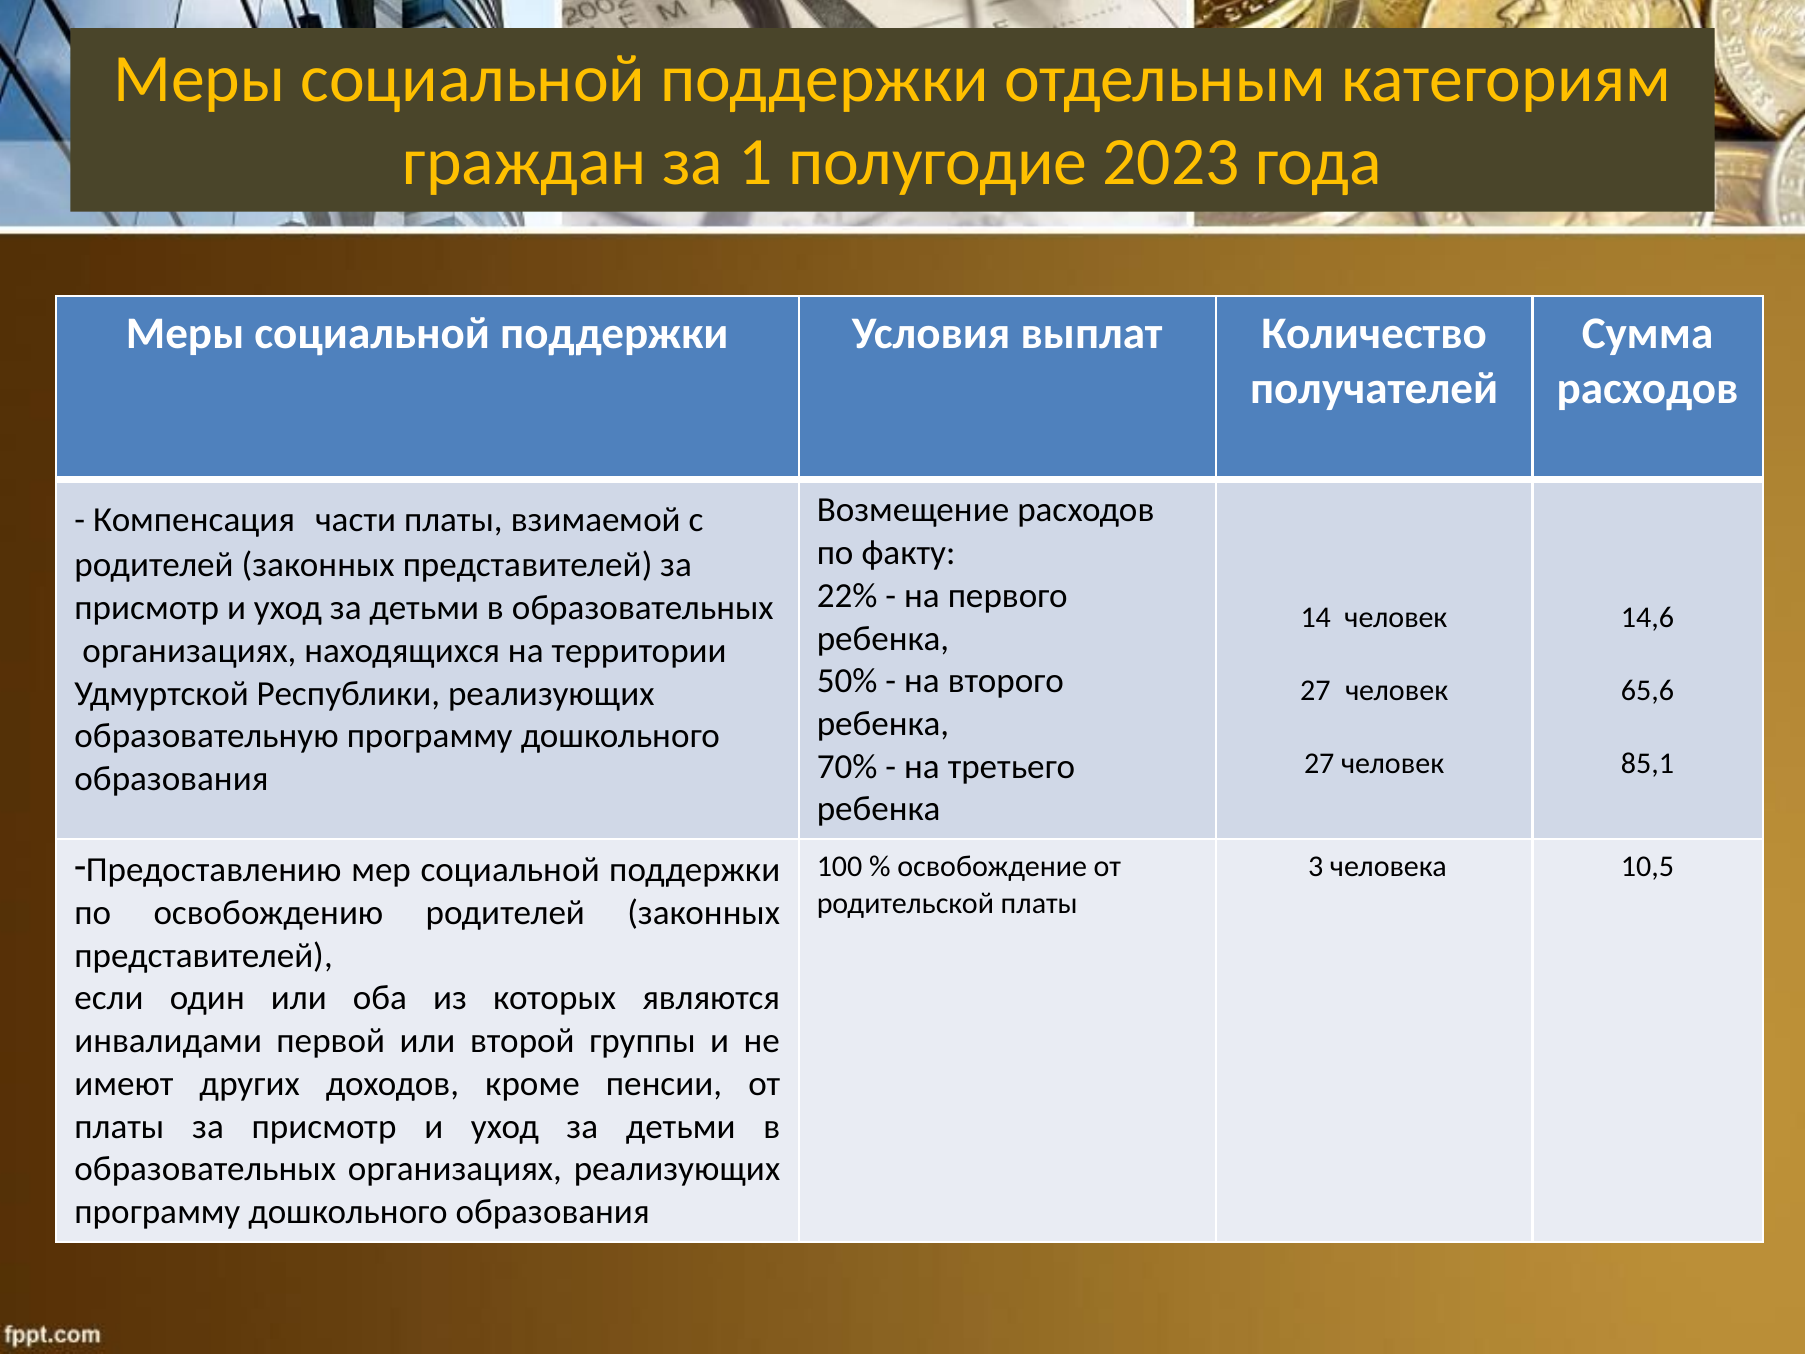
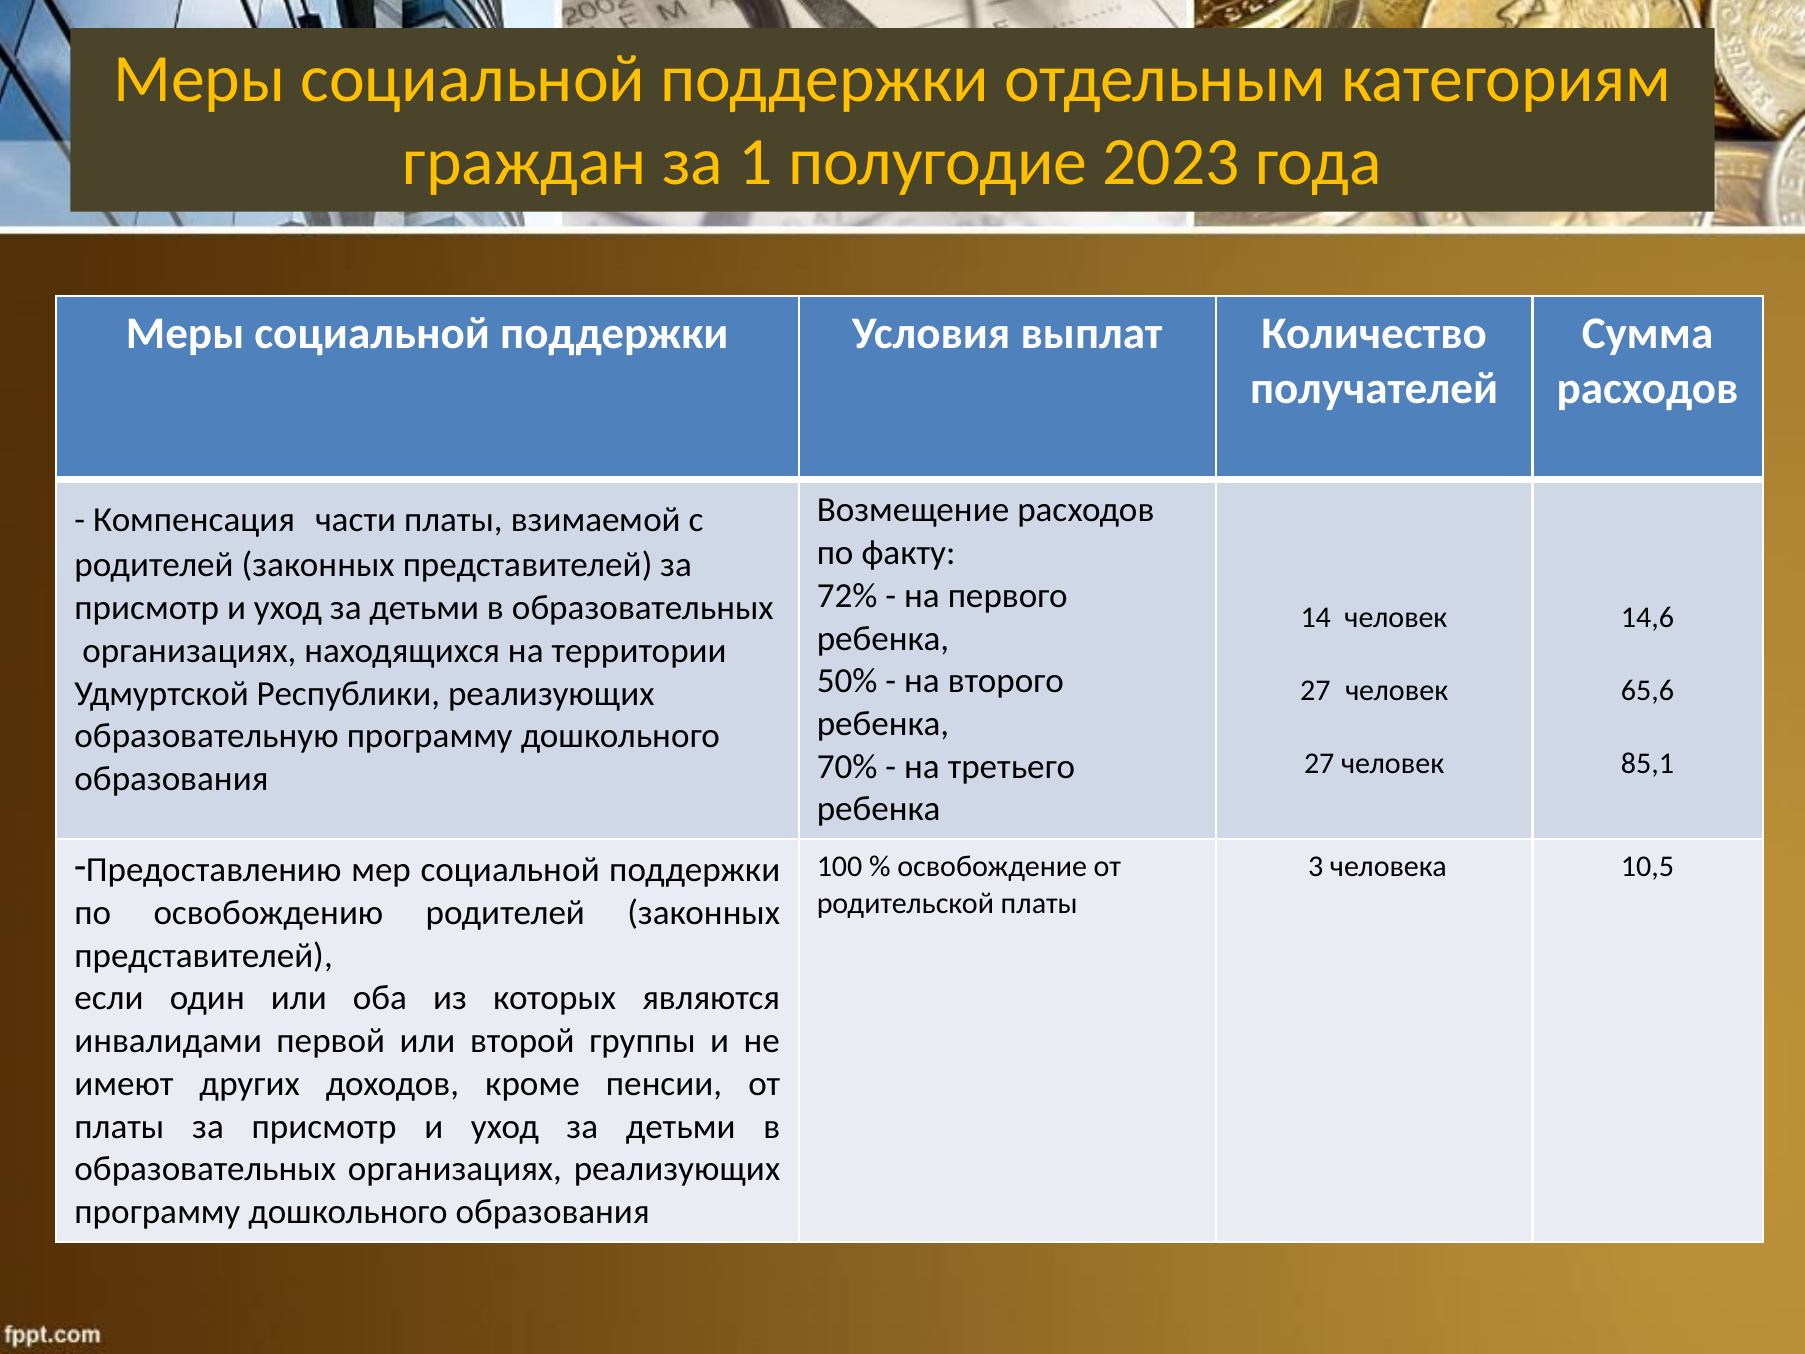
22%: 22% -> 72% (847, 596)
